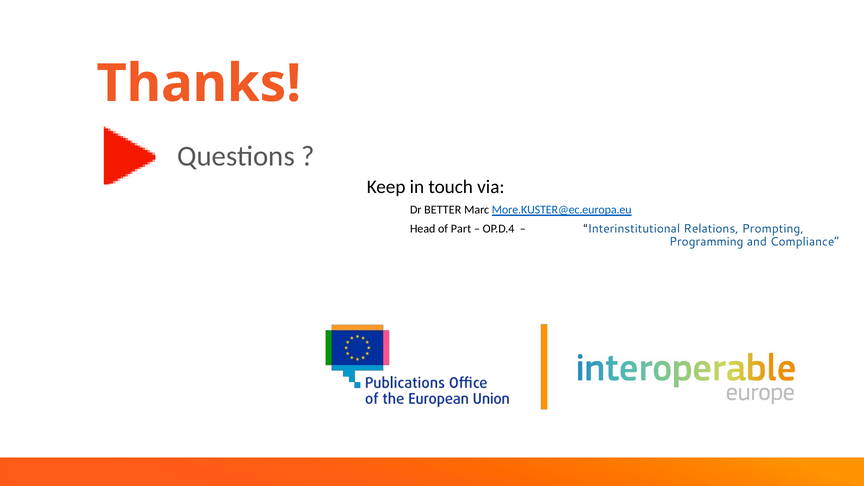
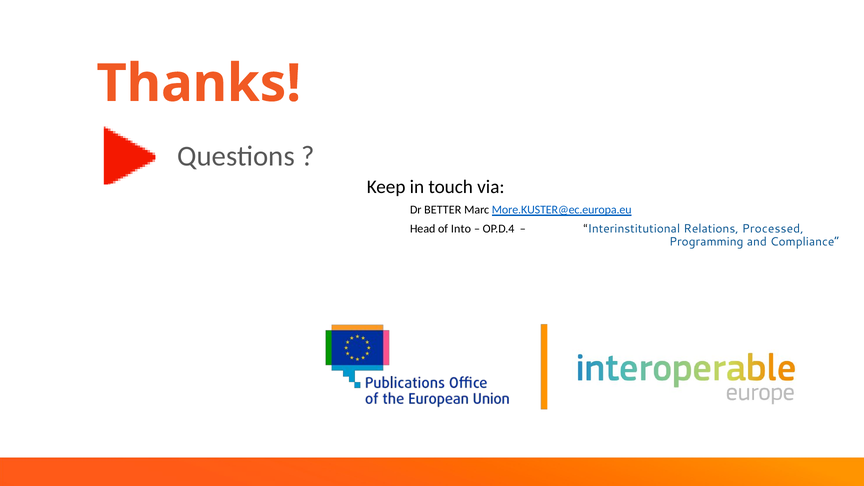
Part: Part -> Into (461, 229)
Prompting: Prompting -> Processed (773, 229)
